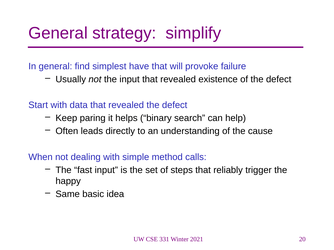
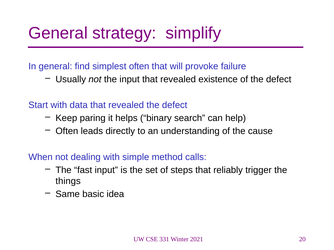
simplest have: have -> often (139, 66)
happy: happy -> things (68, 182)
